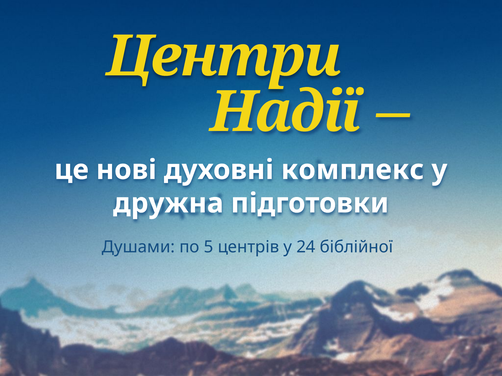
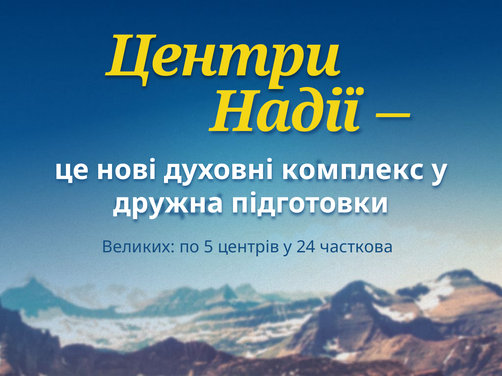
Душами: Душами -> Великих (138, 247)
біблійної: біблійної -> часткова (356, 247)
